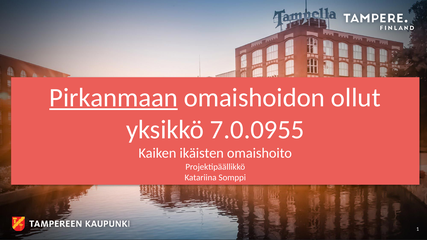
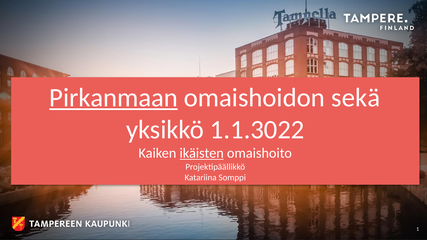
ollut: ollut -> sekä (356, 98)
7.0.0955: 7.0.0955 -> 1.1.3022 (257, 130)
ikäisten underline: none -> present (202, 153)
